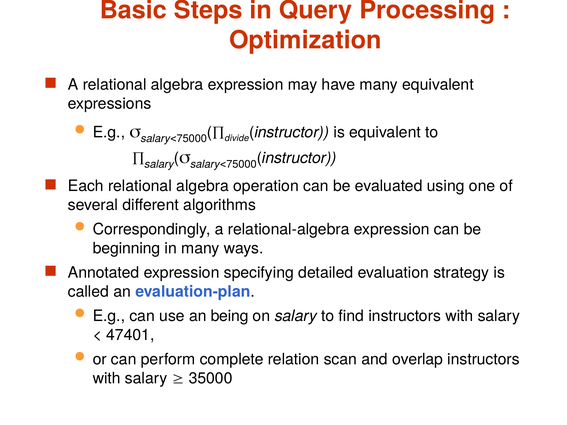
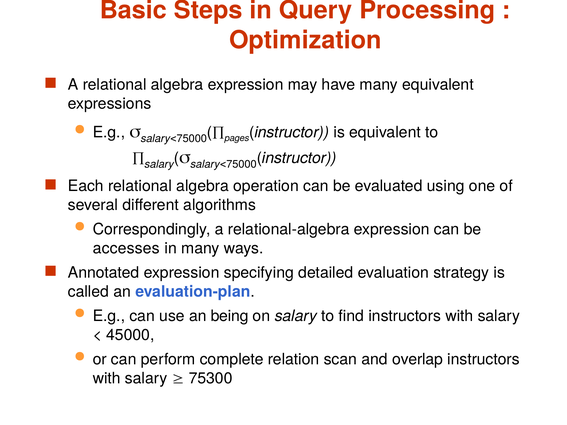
divide: divide -> pages (237, 138)
beginning: beginning -> accesses (126, 248)
47401: 47401 -> 45000 (130, 335)
35000: 35000 -> 75300 (211, 378)
